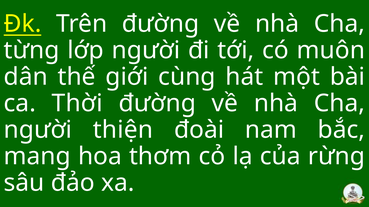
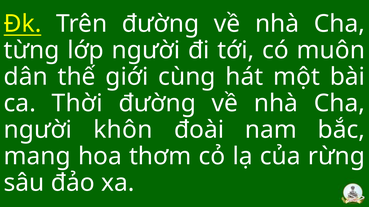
thiện: thiện -> khôn (123, 130)
